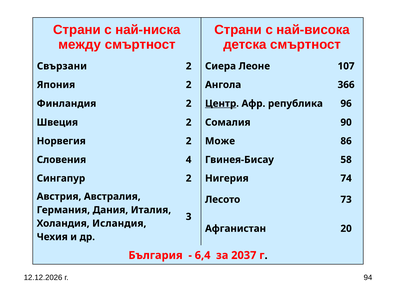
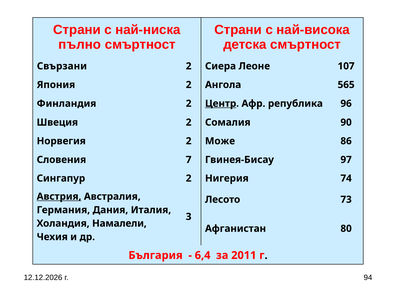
между: между -> пълно (80, 44)
366: 366 -> 565 (346, 85)
4: 4 -> 7 (189, 160)
58: 58 -> 97 (346, 160)
Австрия underline: none -> present (59, 196)
Исландия: Исландия -> Намалели (119, 223)
20: 20 -> 80 (346, 229)
2037: 2037 -> 2011 (244, 255)
